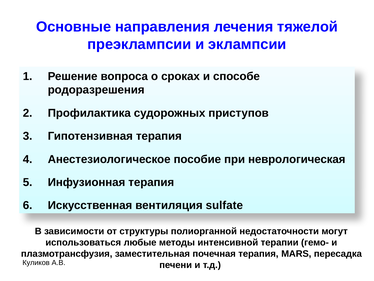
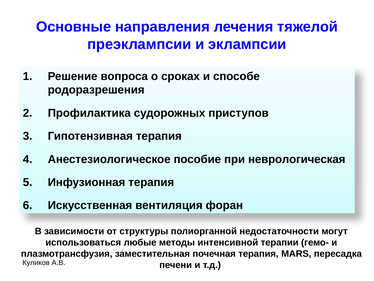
sulfate: sulfate -> форан (224, 205)
